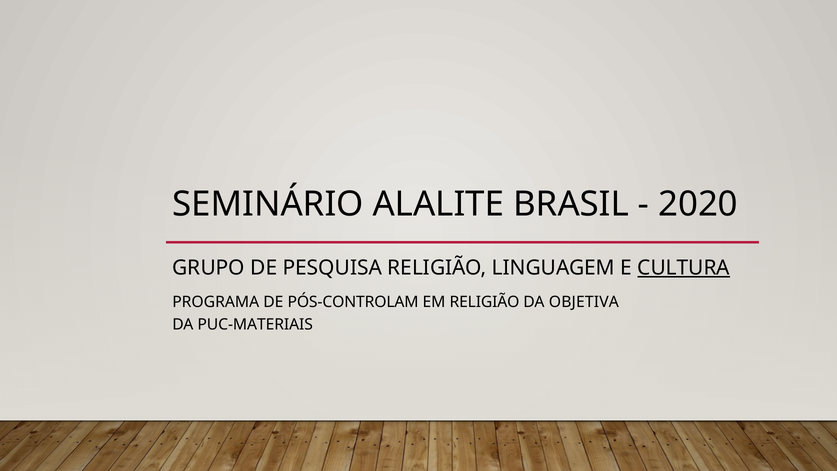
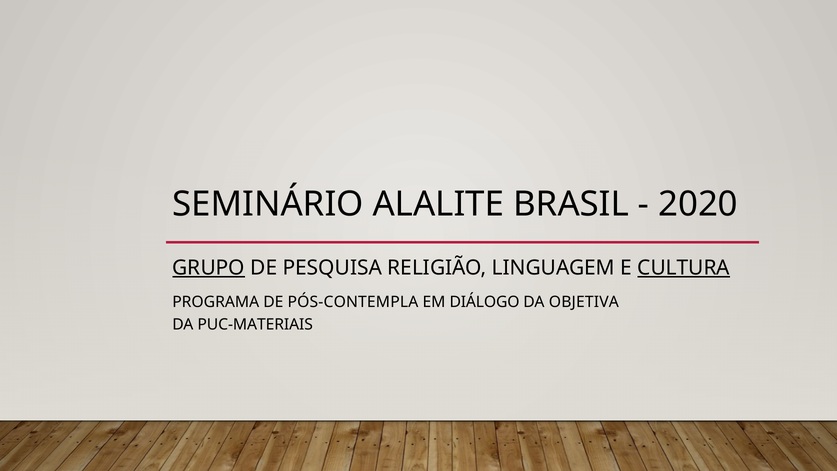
GRUPO underline: none -> present (209, 268)
PÓS-CONTROLAM: PÓS-CONTROLAM -> PÓS-CONTEMPLA (353, 302)
EM RELIGIÃO: RELIGIÃO -> DIÁLOGO (485, 302)
